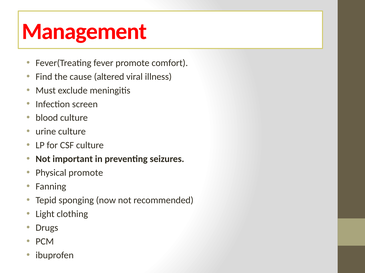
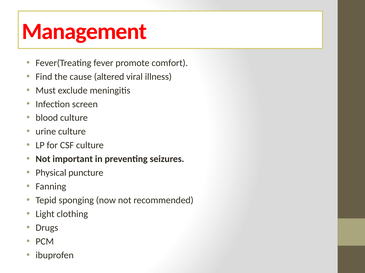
Physical promote: promote -> puncture (86, 173)
